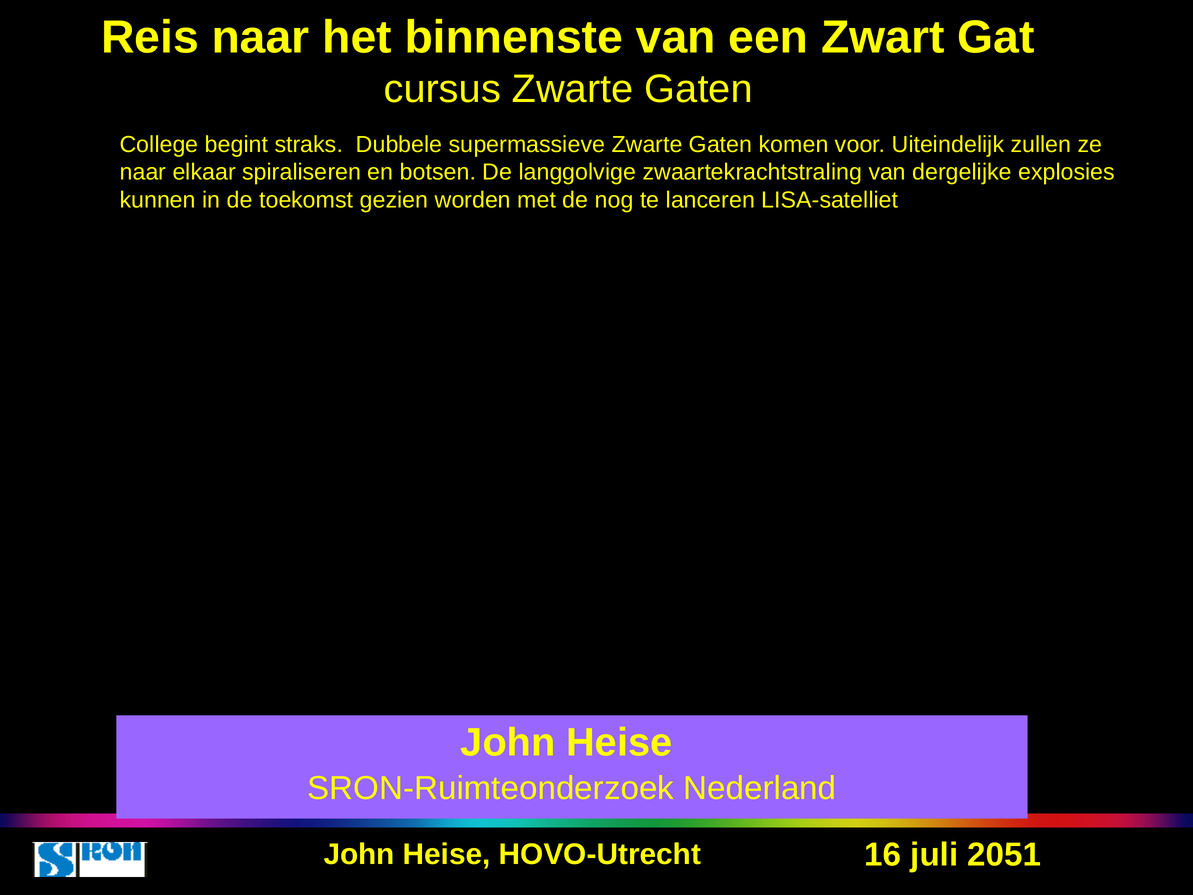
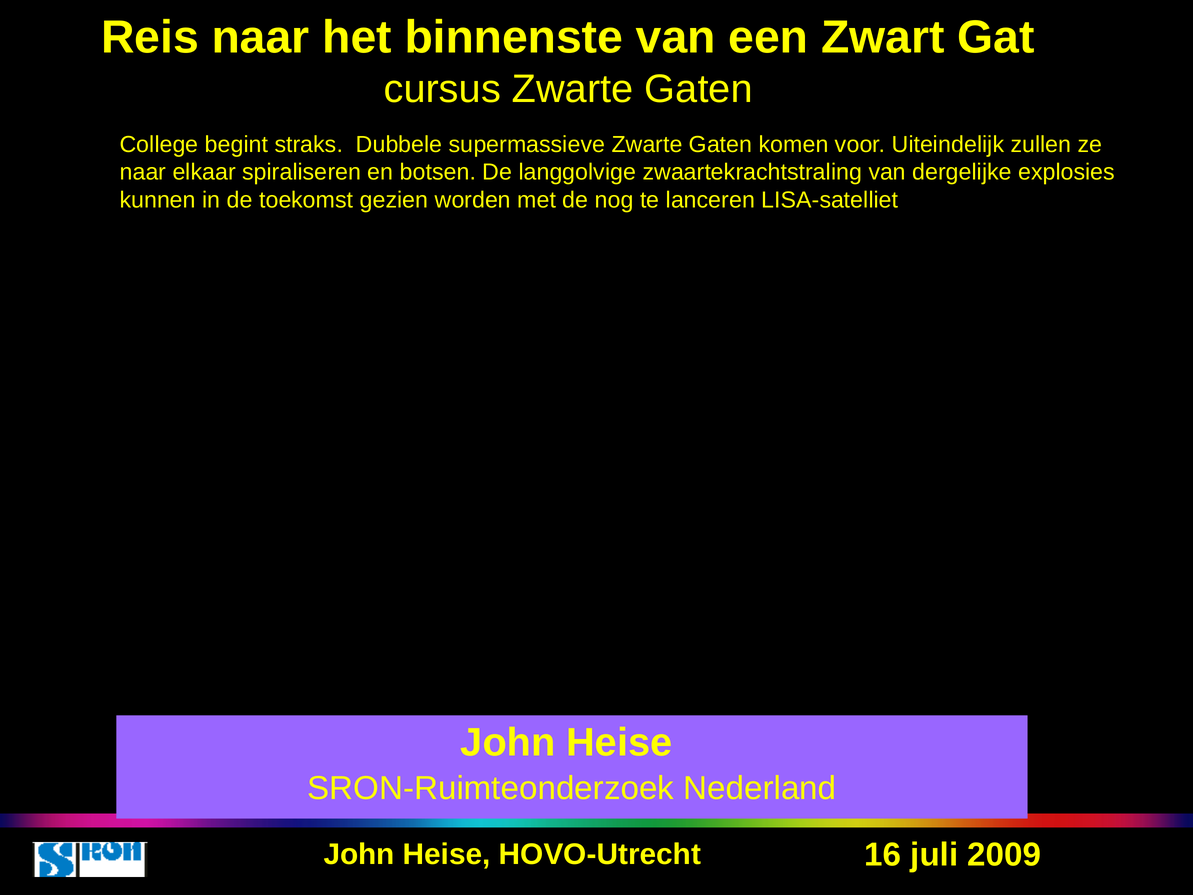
2051: 2051 -> 2009 (1004, 855)
